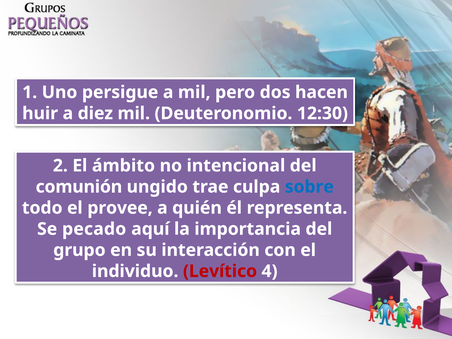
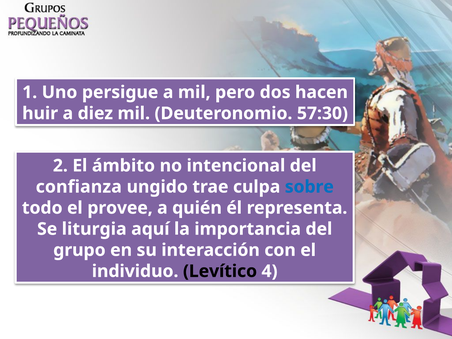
12:30: 12:30 -> 57:30 (322, 113)
comunión: comunión -> confianza (79, 187)
pecado: pecado -> liturgia (94, 229)
Levítico colour: red -> black (220, 271)
